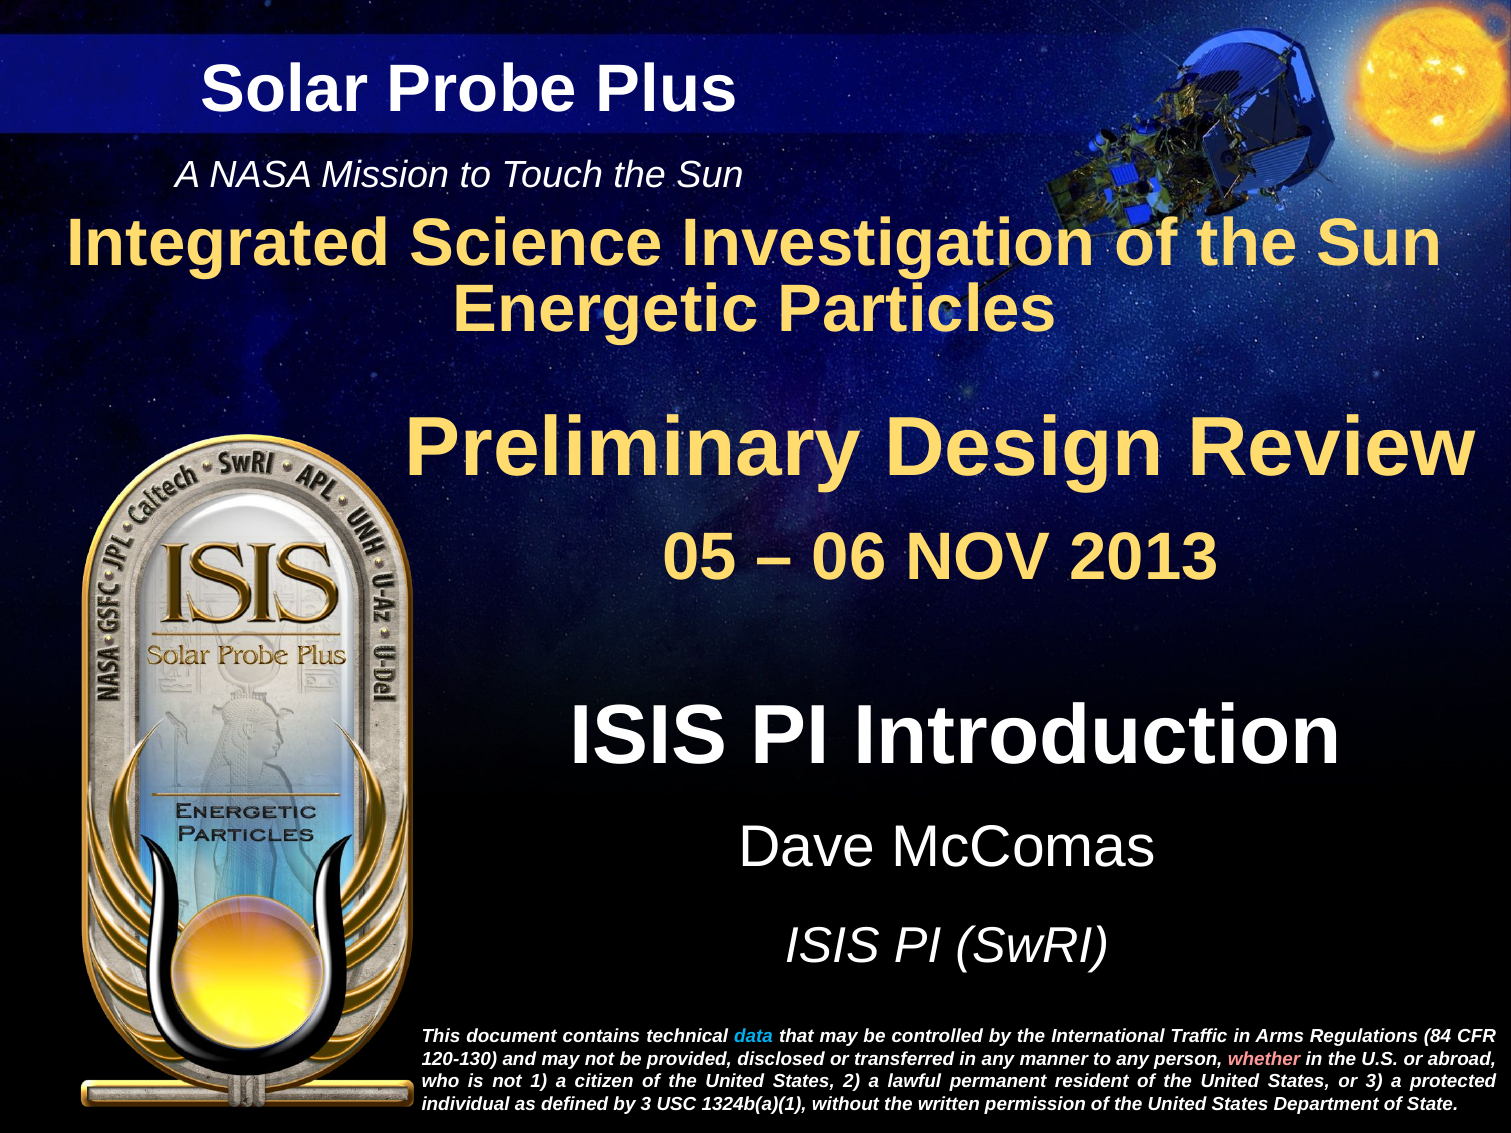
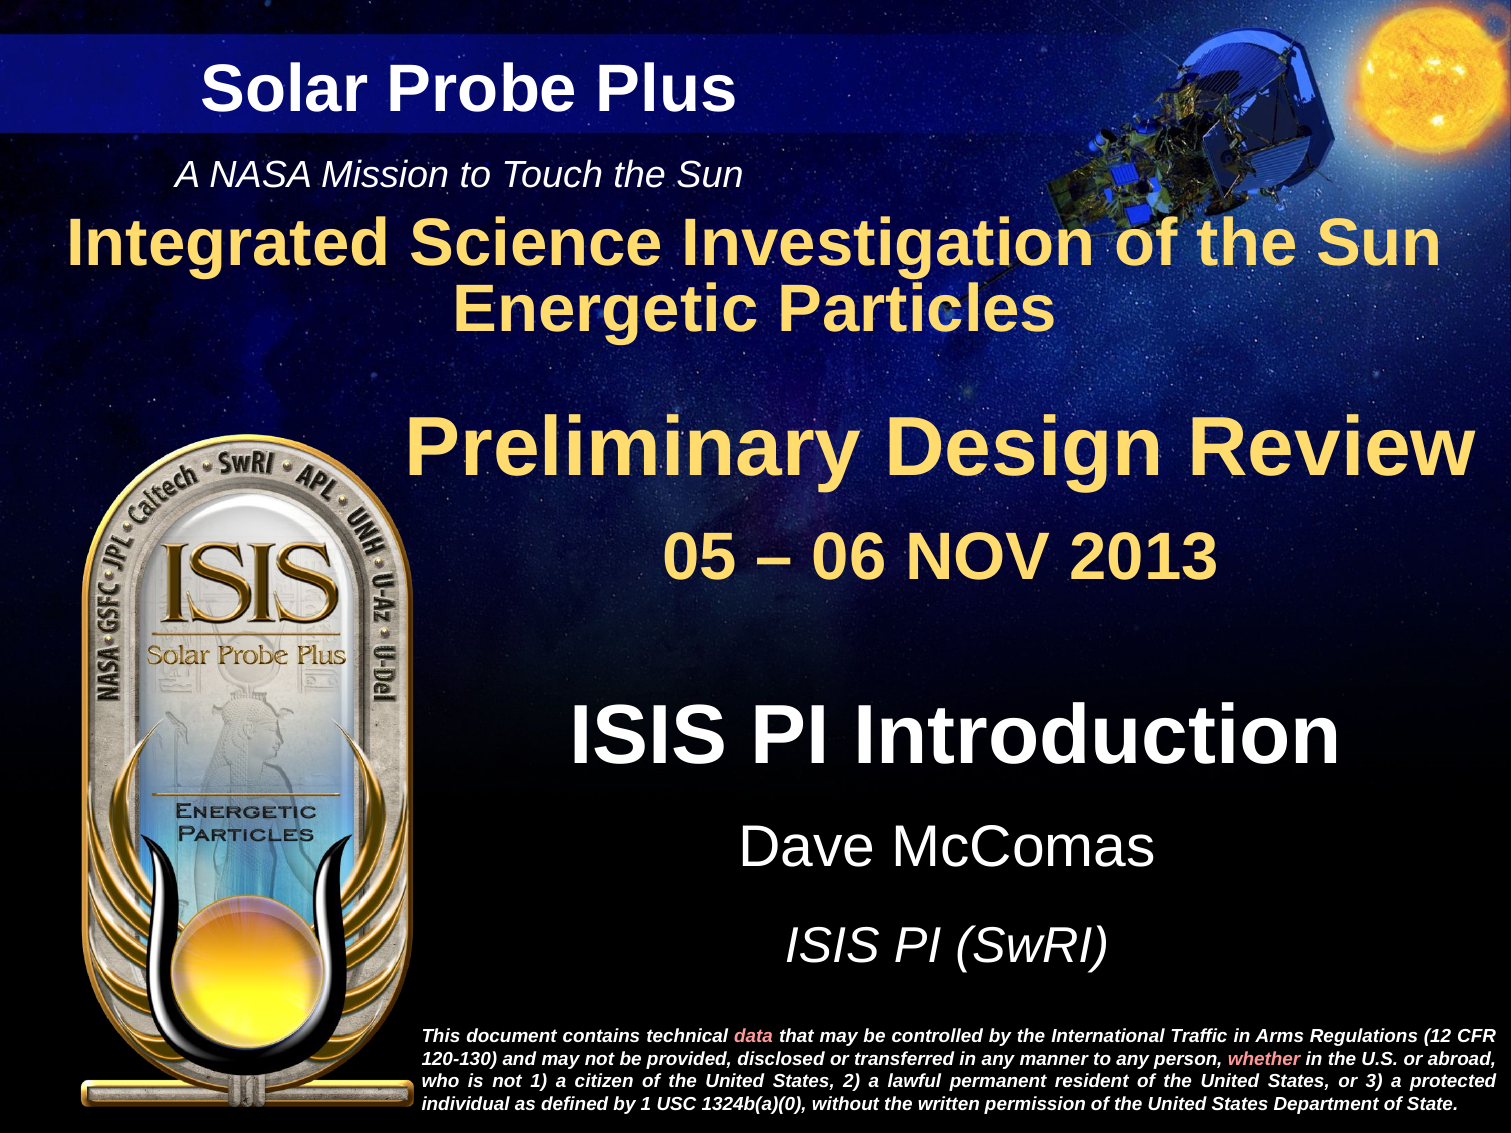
data colour: light blue -> pink (754, 1036)
84: 84 -> 12 (1438, 1036)
by 3: 3 -> 1 (646, 1105)
1324b(a)(1: 1324b(a)(1 -> 1324b(a)(0 (754, 1105)
